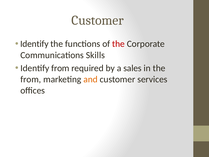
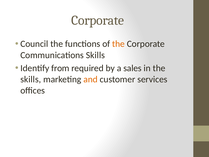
Customer: Customer -> Corporate (98, 20)
Identify: Identify -> Council (34, 44)
the colour: red -> orange (118, 44)
from: from -> skills (31, 79)
